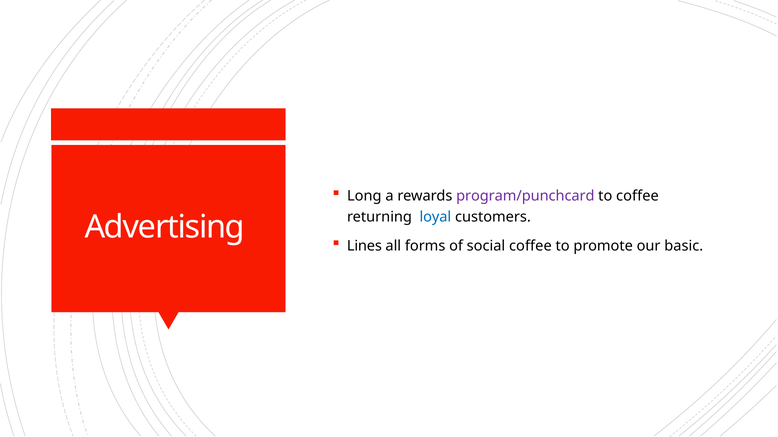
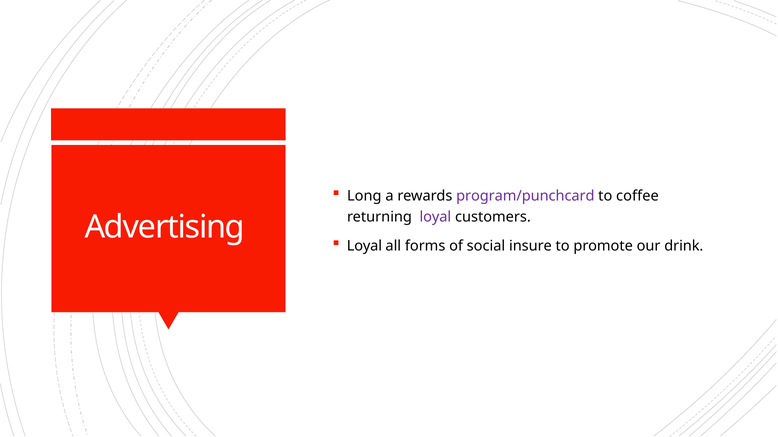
loyal colour: blue -> purple (435, 217)
Lines: Lines -> Loyal (364, 247)
social coffee: coffee -> insure (530, 247)
basic: basic -> drink (684, 247)
